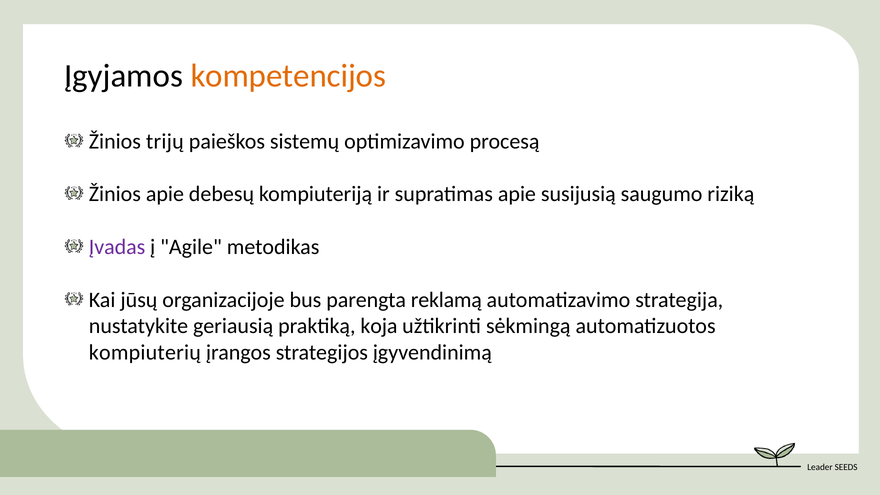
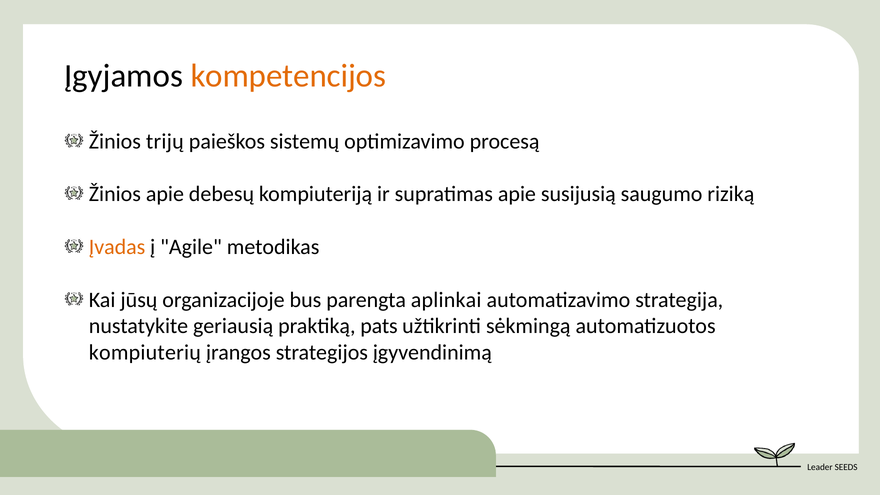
Įvadas colour: purple -> orange (117, 247)
reklamą: reklamą -> aplinkai (446, 300)
koja: koja -> pats (379, 326)
